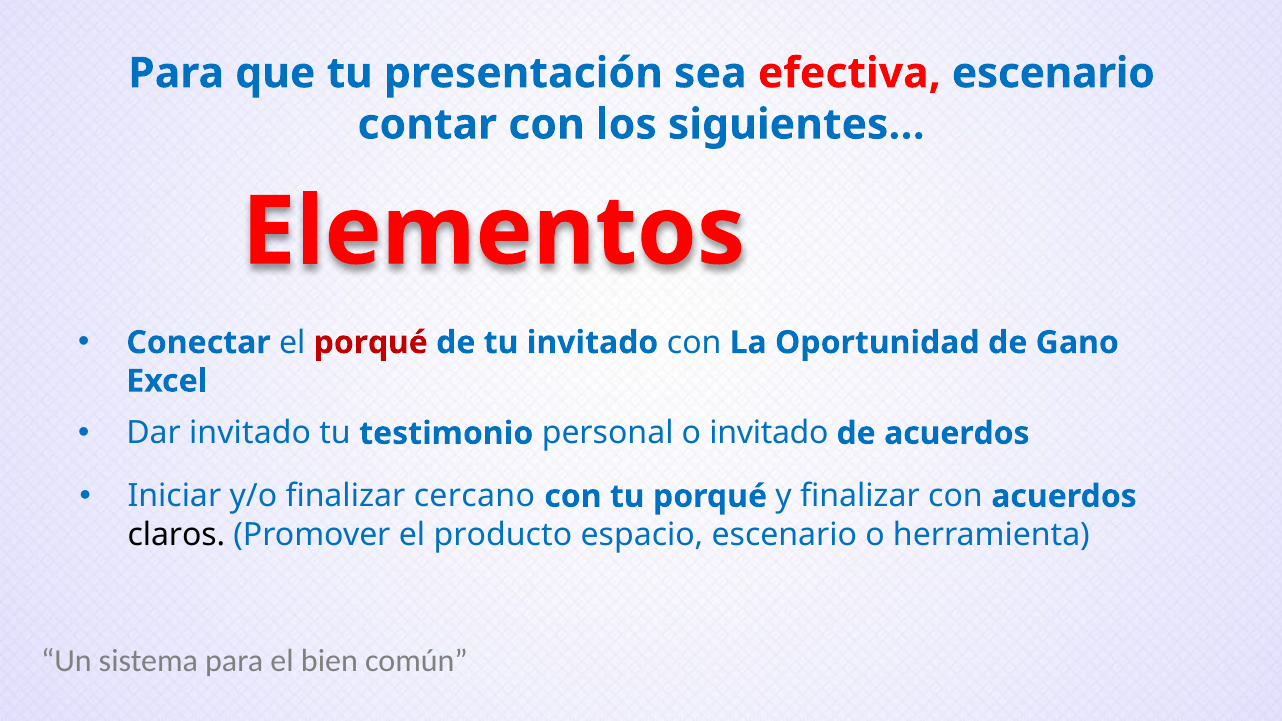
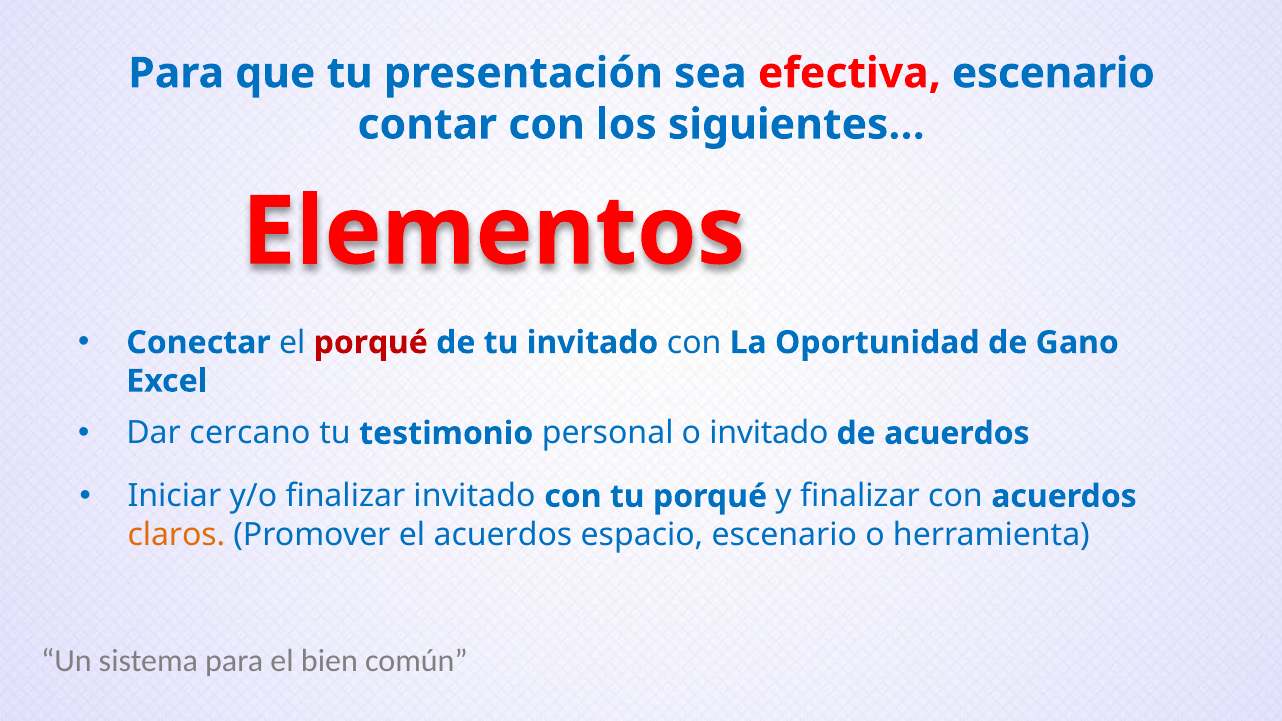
Dar invitado: invitado -> cercano (250, 433)
finalizar cercano: cercano -> invitado (474, 496)
claros colour: black -> orange (176, 535)
el producto: producto -> acuerdos (503, 535)
